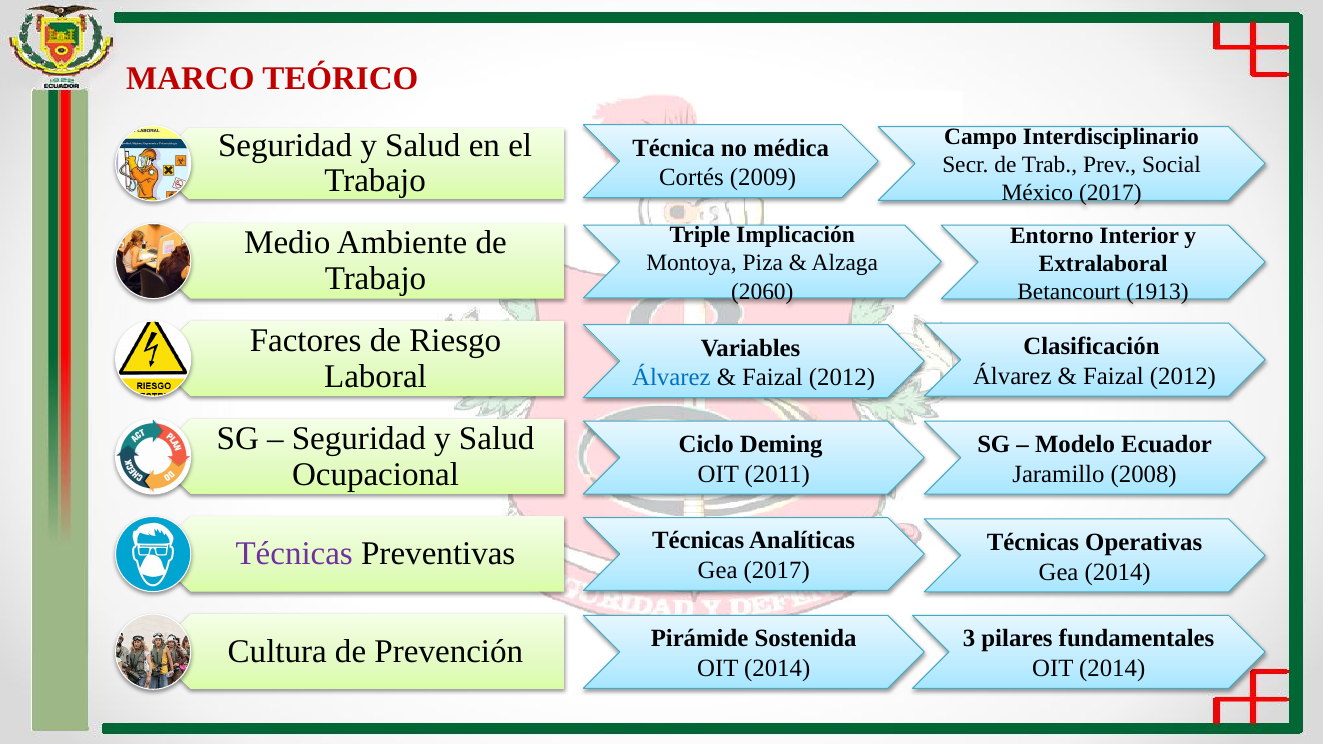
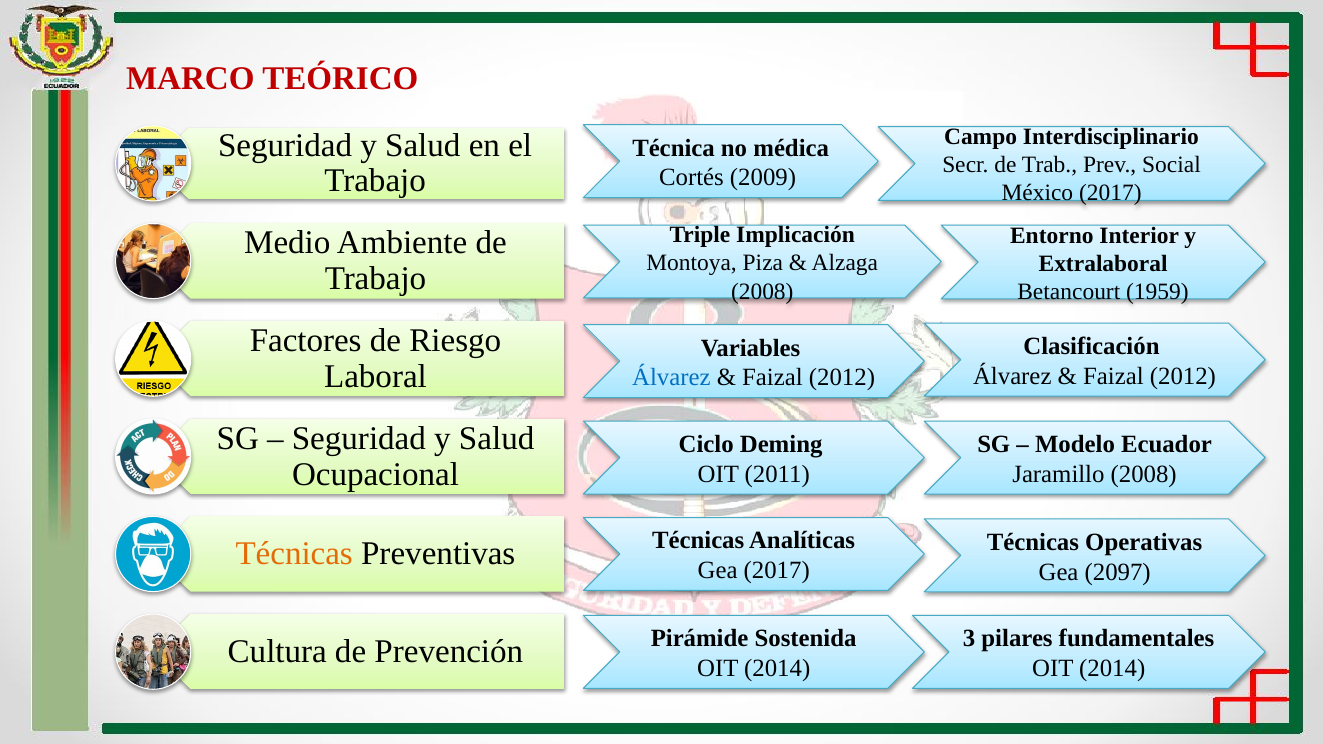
2060: 2060 -> 2008 (762, 291)
1913: 1913 -> 1959 (1157, 292)
Técnicas colour: purple -> orange (294, 554)
Gea 2014: 2014 -> 2097 (1118, 572)
